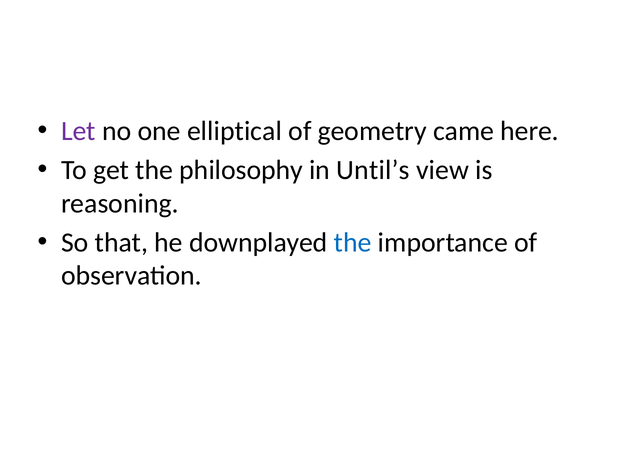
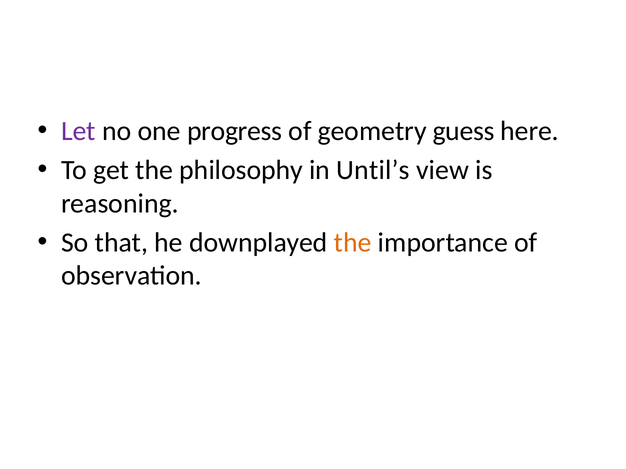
elliptical: elliptical -> progress (235, 131)
came: came -> guess (464, 131)
the colour: blue -> orange (353, 243)
